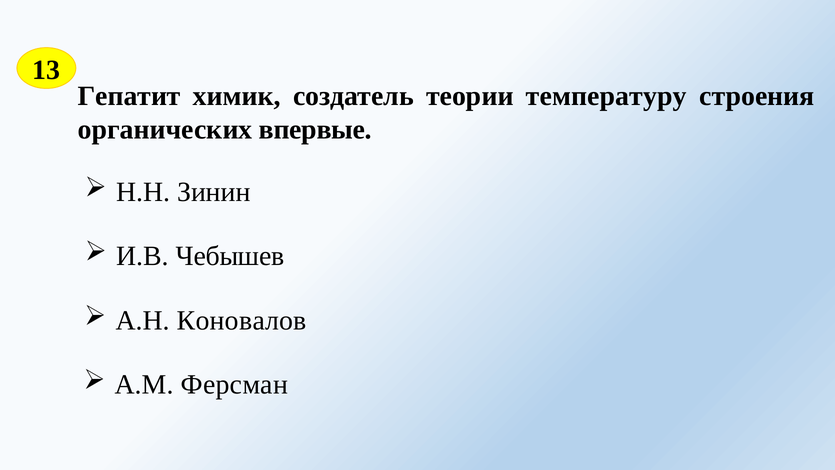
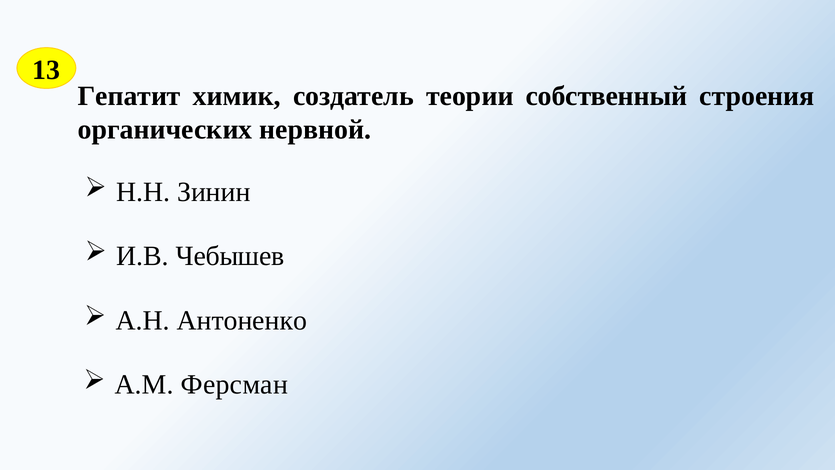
температуру: температуру -> собственный (606, 96)
впервые: впервые -> нервной (315, 129)
Коновалов: Коновалов -> Антоненко (242, 320)
